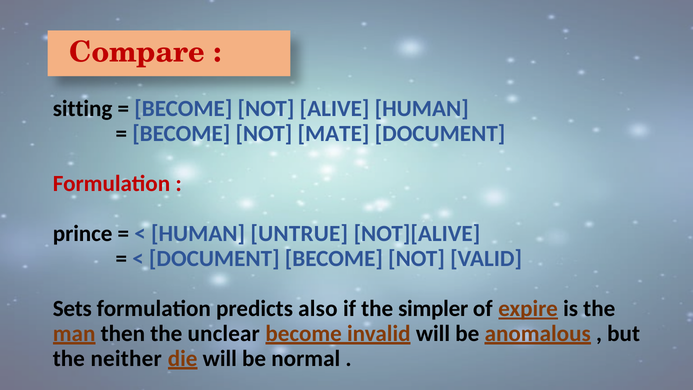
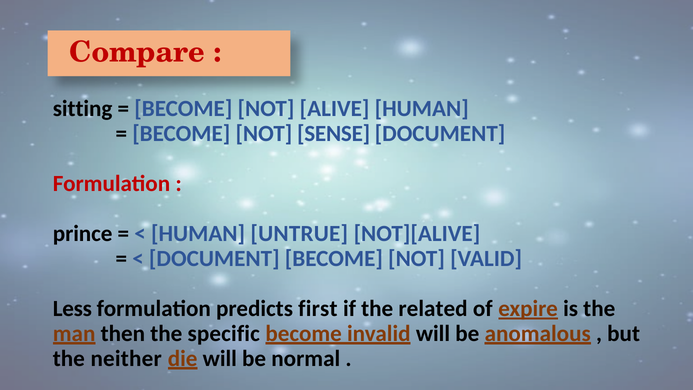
MATE: MATE -> SENSE (334, 134)
Sets: Sets -> Less (72, 308)
also: also -> first (318, 308)
simpler: simpler -> related (433, 308)
unclear: unclear -> specific (224, 333)
